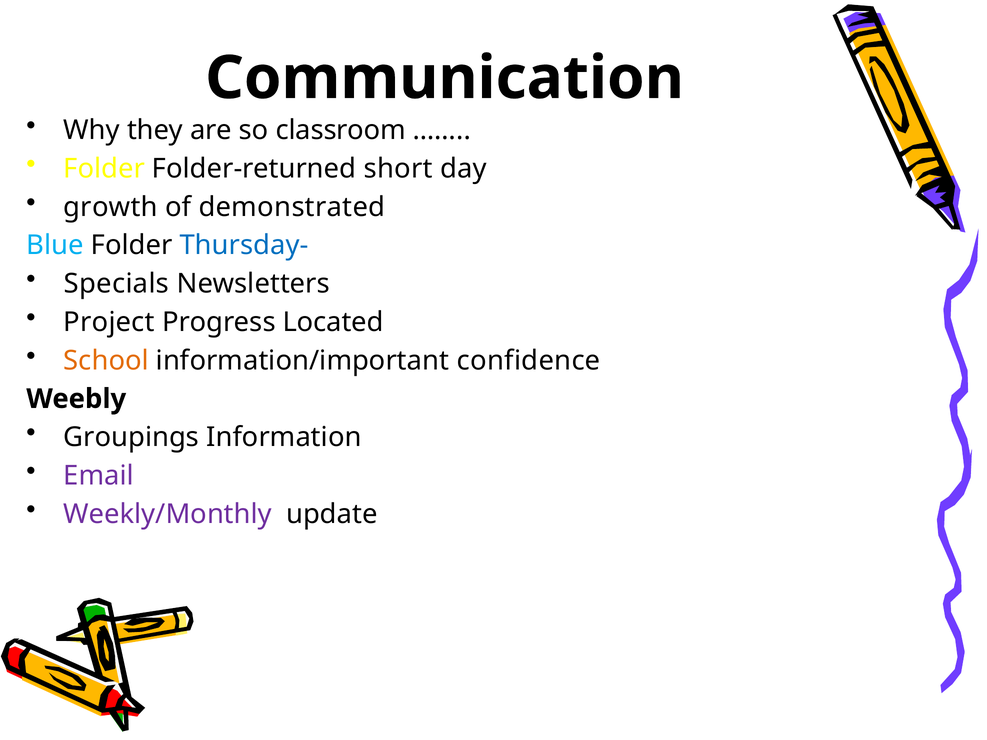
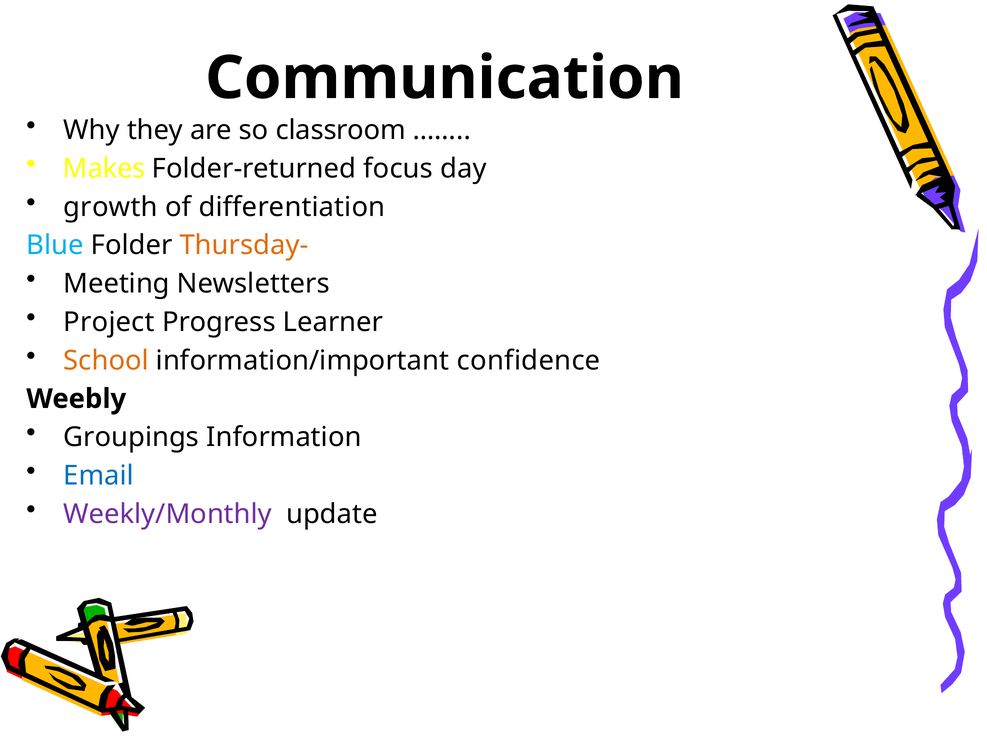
Folder: Folder -> Makes (104, 169)
short: short -> focus (398, 169)
demonstrated: demonstrated -> differentiation (292, 207)
Thursday- colour: blue -> orange (244, 245)
Specials: Specials -> Meeting (117, 284)
Located: Located -> Learner (333, 322)
Email colour: purple -> blue (99, 476)
